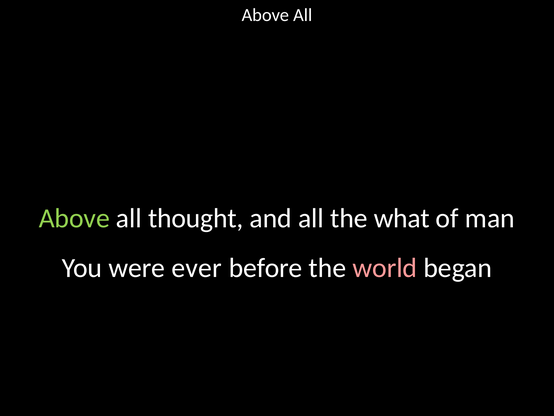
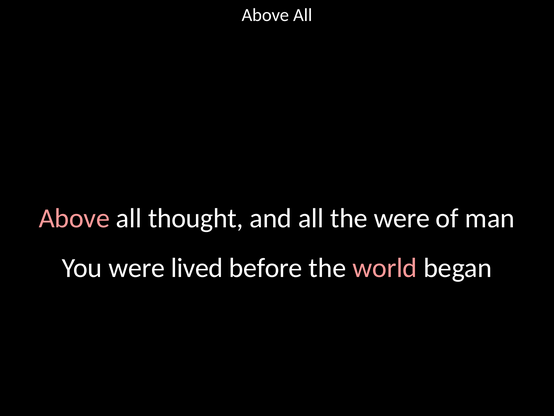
Above colour: light green -> pink (74, 218)
the what: what -> were (402, 218)
ever: ever -> lived (197, 268)
